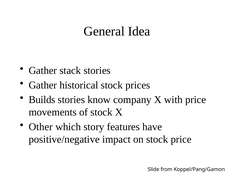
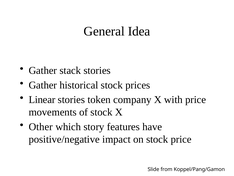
Builds: Builds -> Linear (42, 99)
know: know -> token (99, 99)
